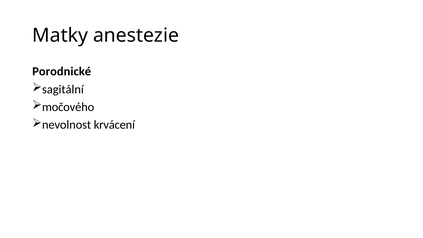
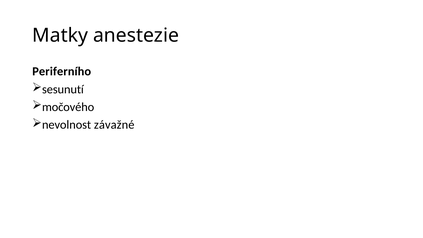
Porodnické: Porodnické -> Periferního (62, 72)
sagitální: sagitální -> sesunutí (63, 89)
krvácení: krvácení -> závažné (114, 125)
